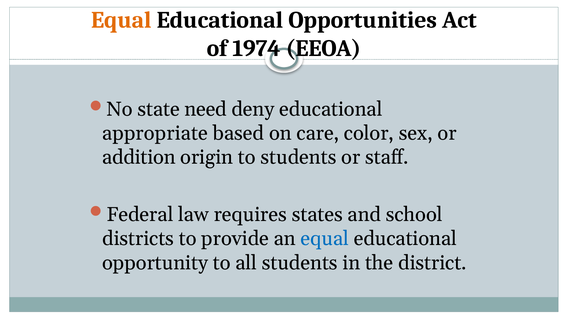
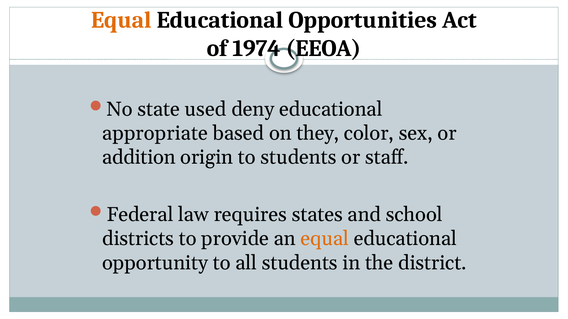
need: need -> used (205, 109)
care: care -> they (318, 133)
equal colour: blue -> orange (325, 239)
